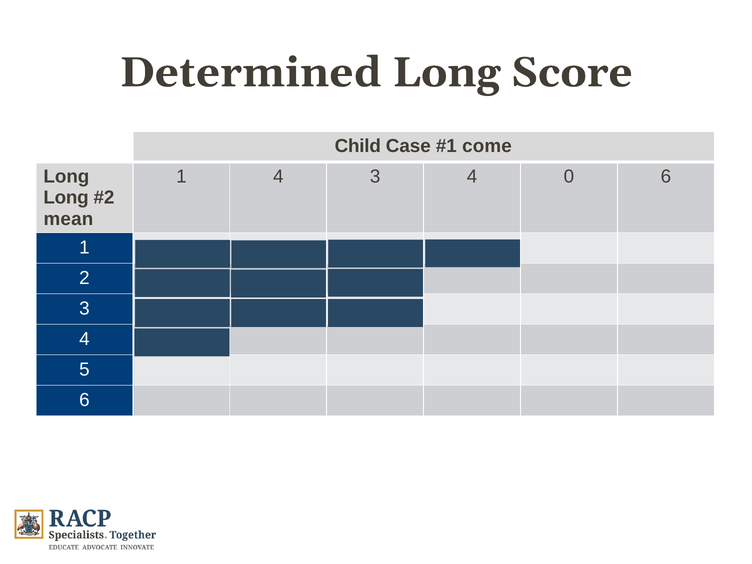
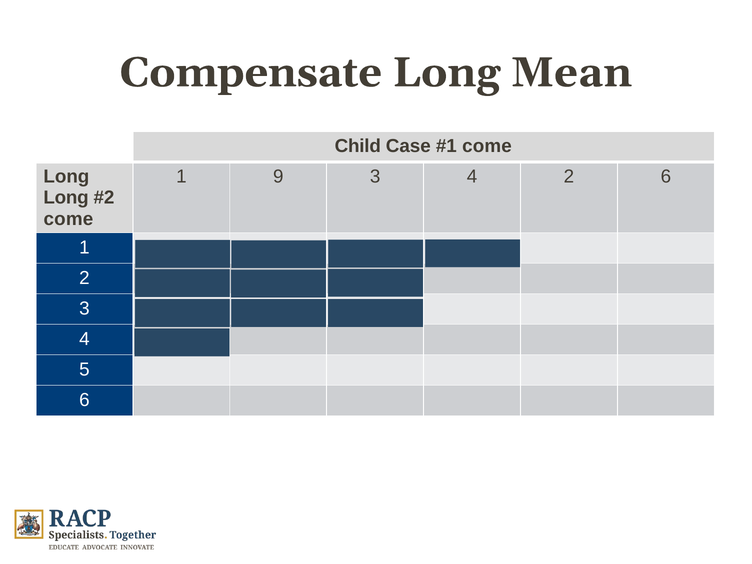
Determined: Determined -> Compensate (251, 72)
Score: Score -> Mean (572, 72)
1 4: 4 -> 9 (278, 177)
4 0: 0 -> 2 (569, 177)
mean: mean -> come (68, 219)
